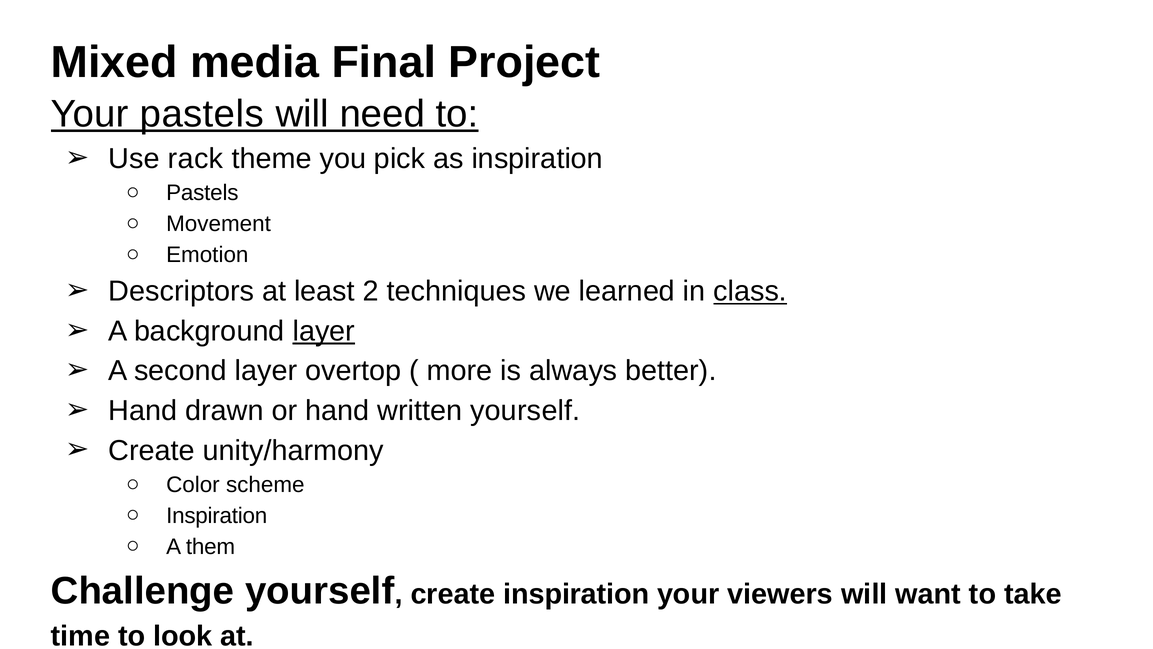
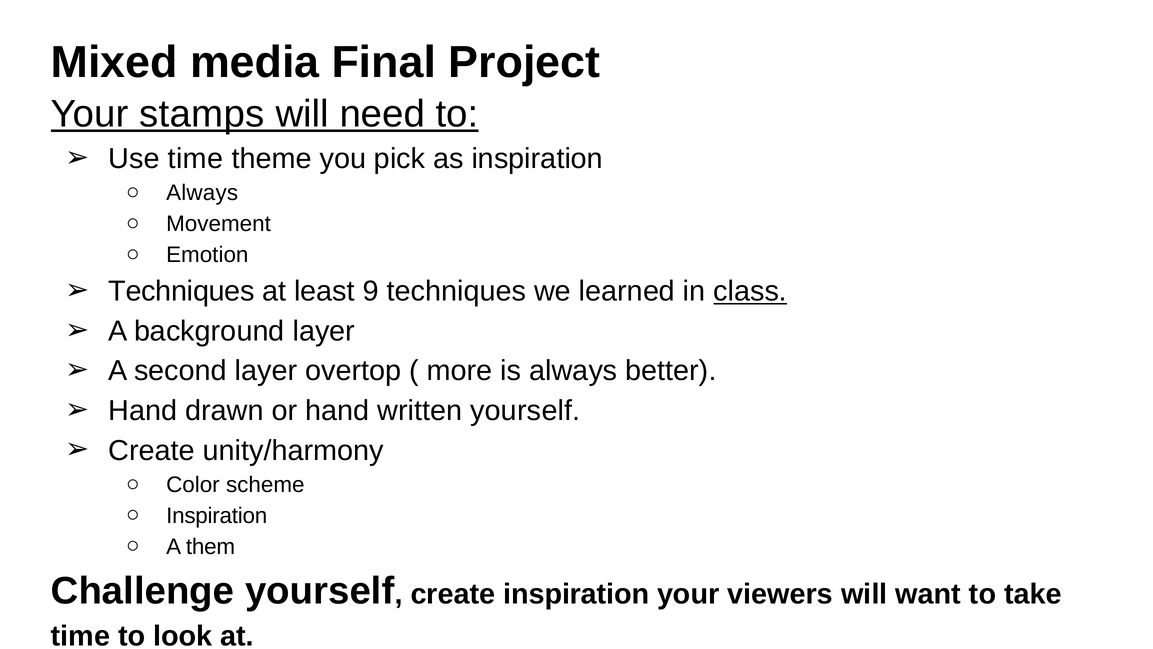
Your pastels: pastels -> stamps (202, 114)
Use rack: rack -> time (196, 159)
Pastels: Pastels -> Always (202, 193)
Descriptors: Descriptors -> Techniques (181, 291)
2: 2 -> 9 (371, 291)
layer underline: present -> none (324, 331)
